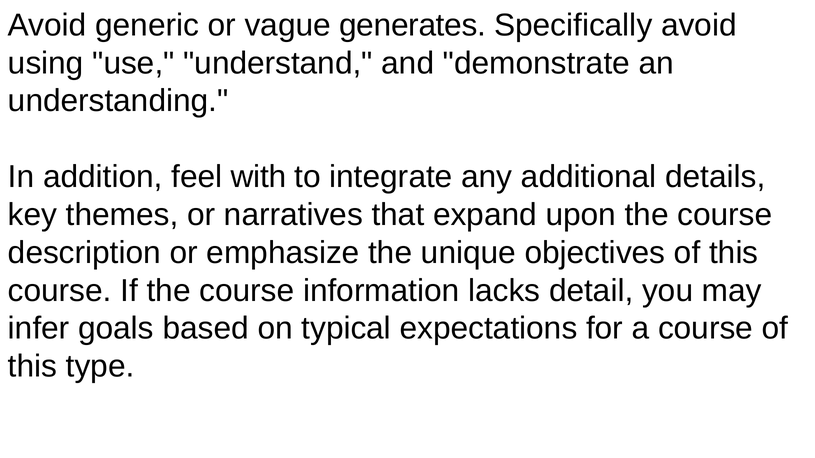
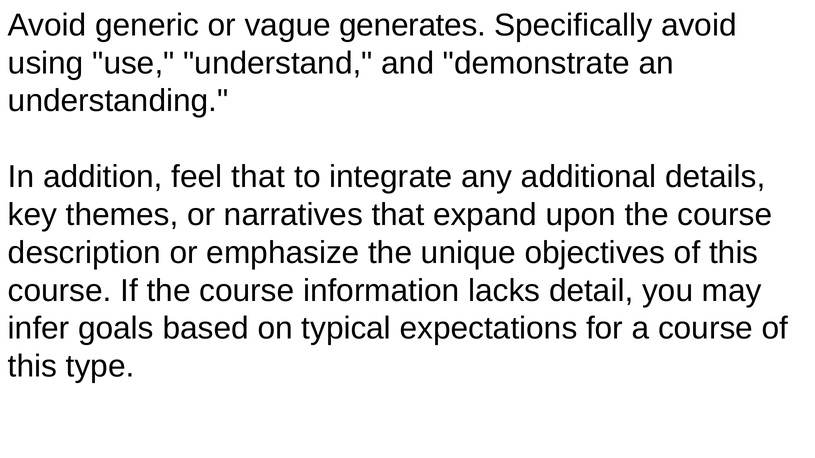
feel with: with -> that (258, 177)
